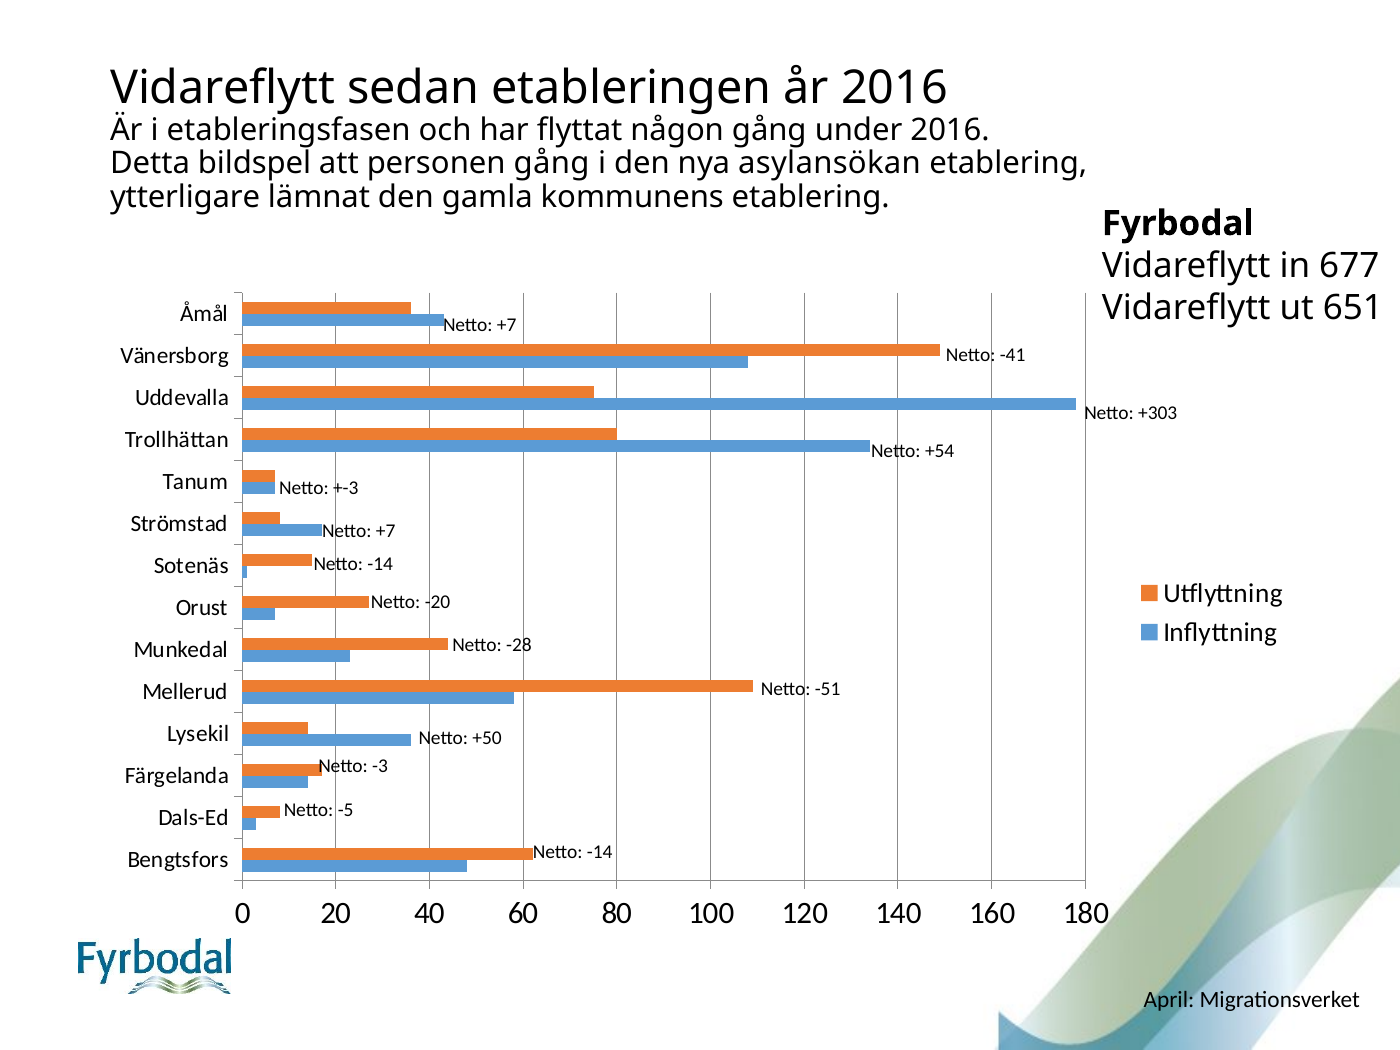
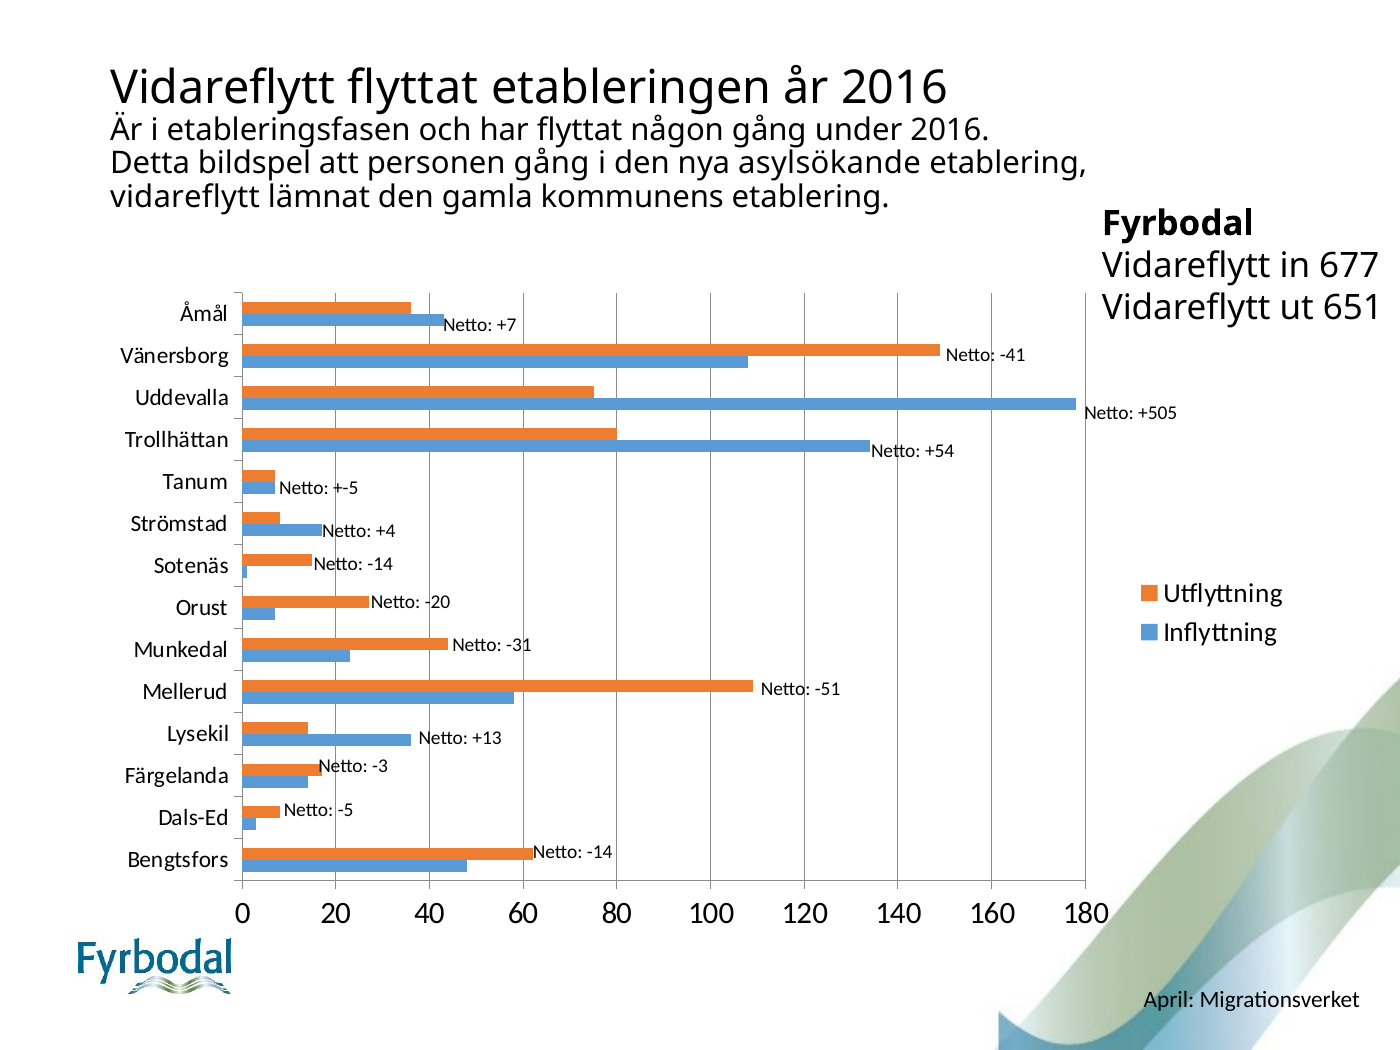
Vidareflytt sedan: sedan -> flyttat (413, 88)
asylansökan: asylansökan -> asylsökande (830, 163)
ytterligare: ytterligare -> vidareflytt (185, 197)
+303: +303 -> +505 (1158, 413)
+-3: +-3 -> +-5 (346, 489)
+7: +7 -> +4 (386, 531)
-28: -28 -> -31 (519, 646)
+50: +50 -> +13 (487, 738)
